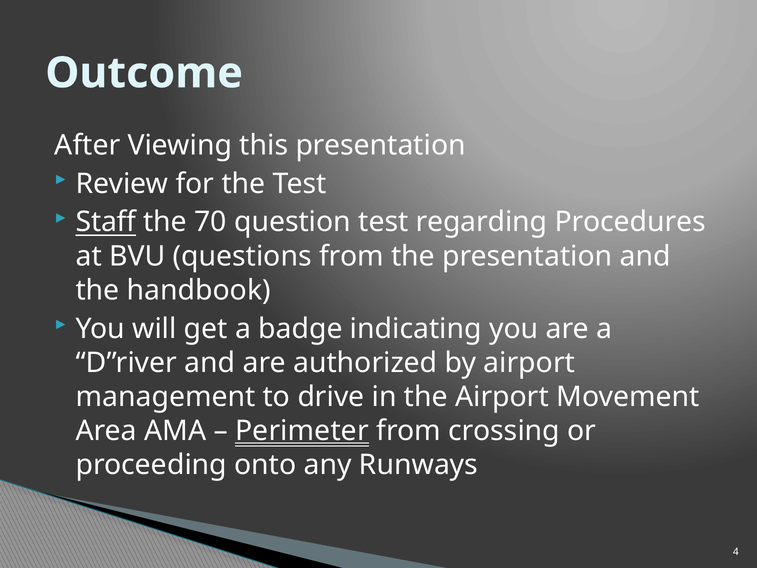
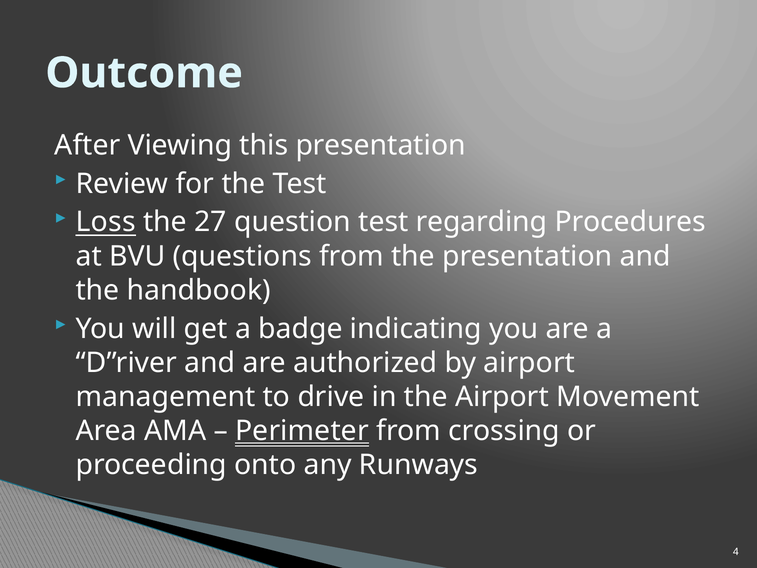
Staff: Staff -> Loss (106, 222)
70: 70 -> 27 (211, 222)
